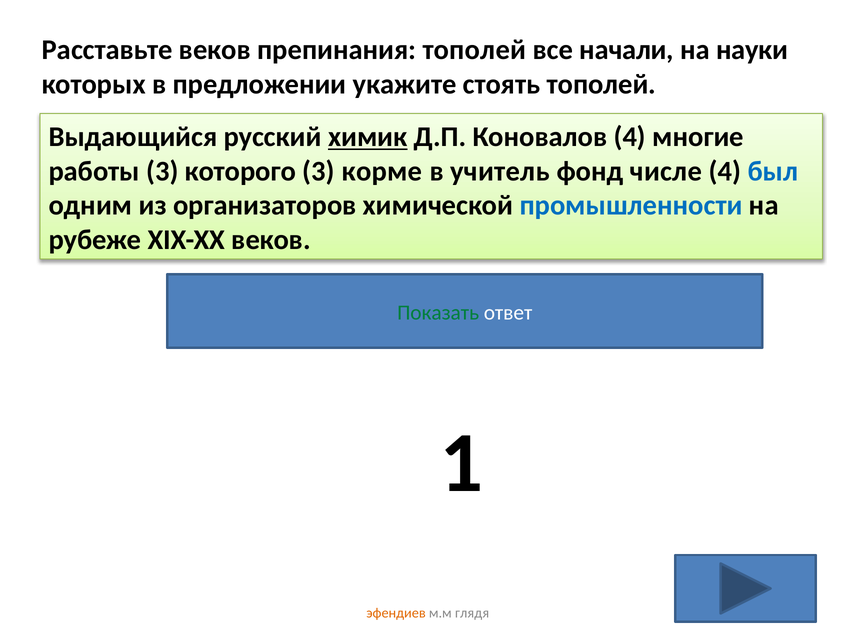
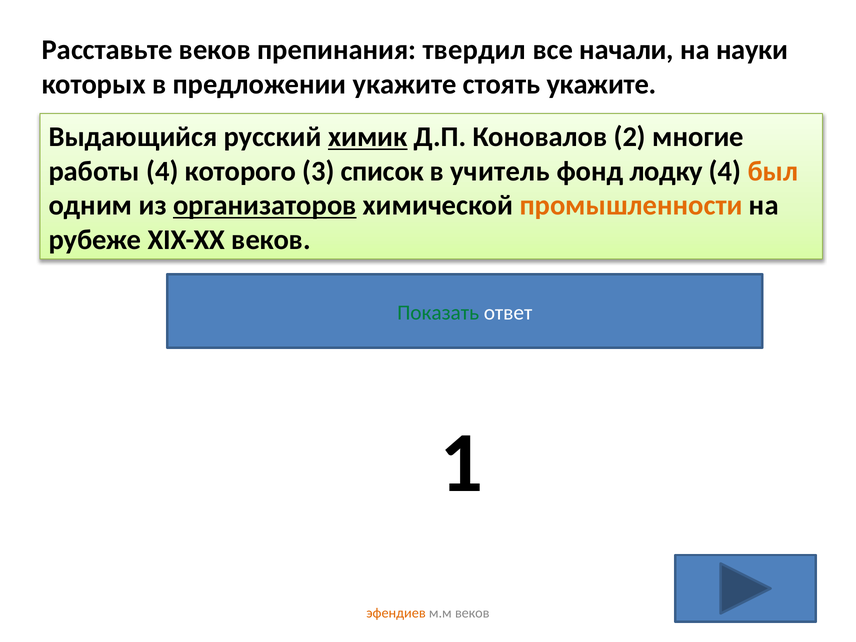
препинания тополей: тополей -> твердил (474, 50)
стоять тополей: тополей -> укажите (601, 84)
Коновалов 4: 4 -> 2 (630, 137)
работы 3: 3 -> 4 (162, 171)
корме: корме -> список (382, 171)
числе: числе -> лодку (666, 171)
был colour: blue -> orange (773, 171)
организаторов underline: none -> present (265, 205)
промышленности colour: blue -> orange (631, 205)
м.м глядя: глядя -> веков (472, 613)
